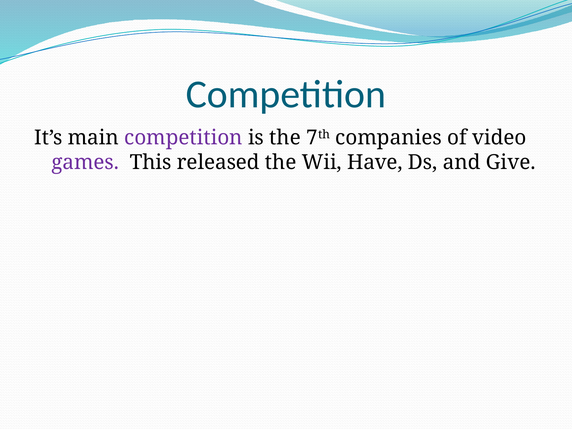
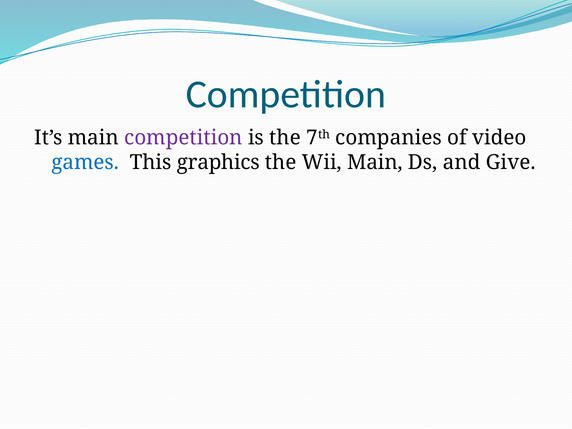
games colour: purple -> blue (85, 162)
released: released -> graphics (218, 162)
Wii Have: Have -> Main (375, 162)
